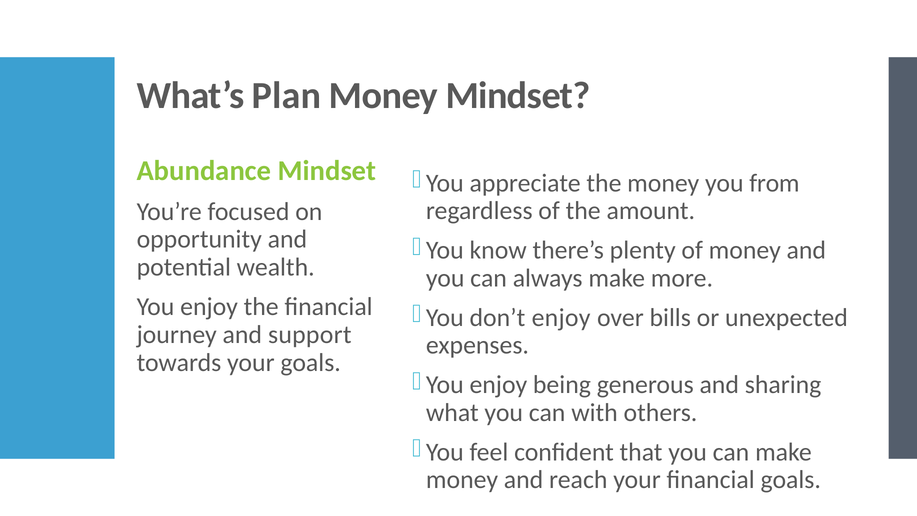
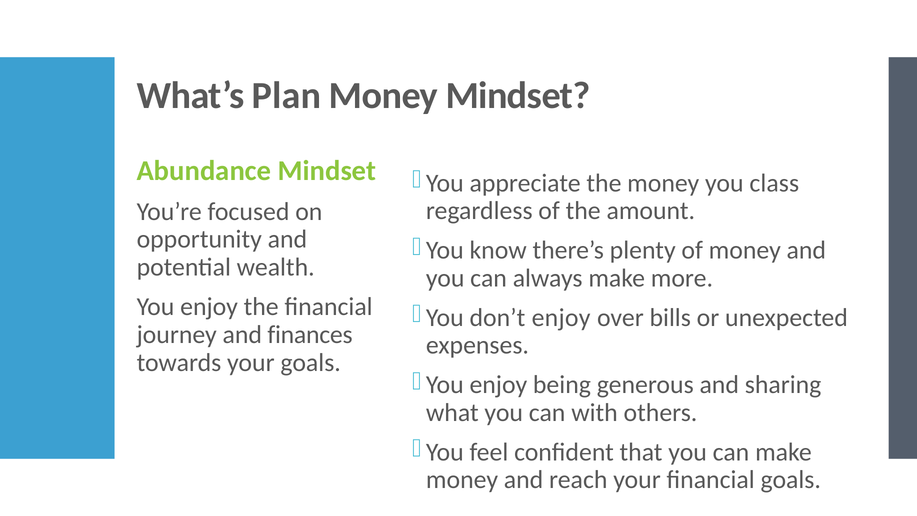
from: from -> class (774, 183)
support: support -> finances (310, 334)
